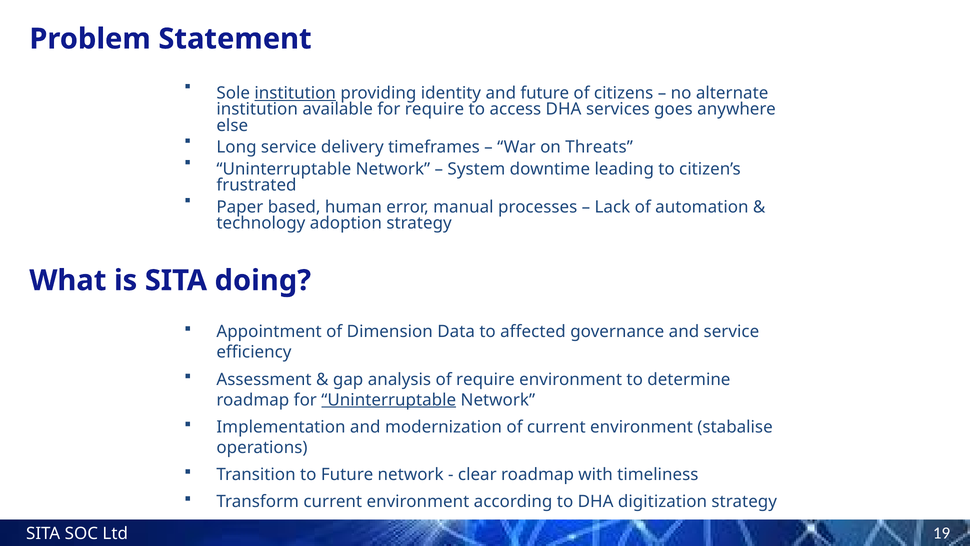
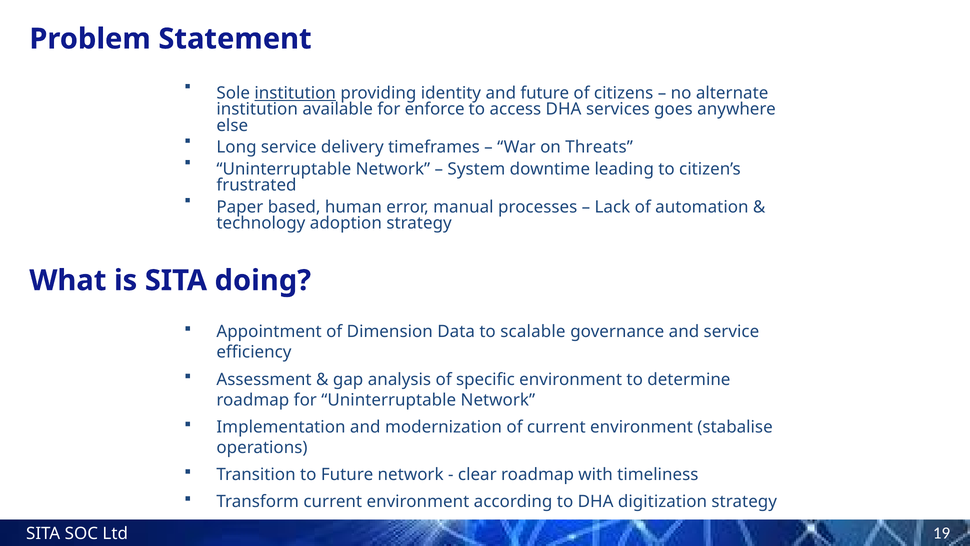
for require: require -> enforce (435, 109)
affected: affected -> scalable (533, 332)
of require: require -> specific (485, 379)
Uninterruptable underline: present -> none (389, 400)
